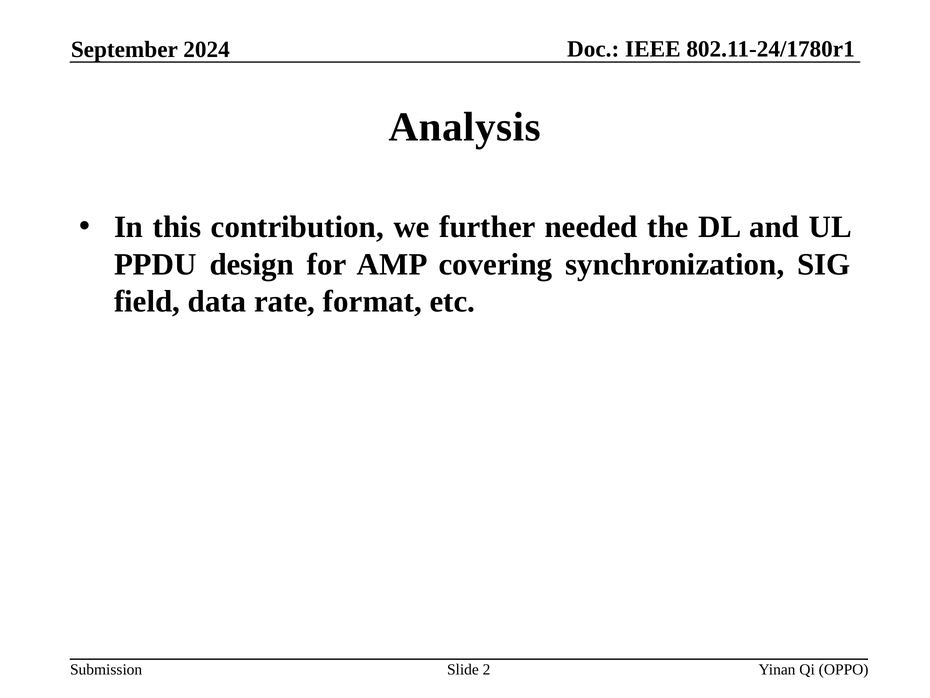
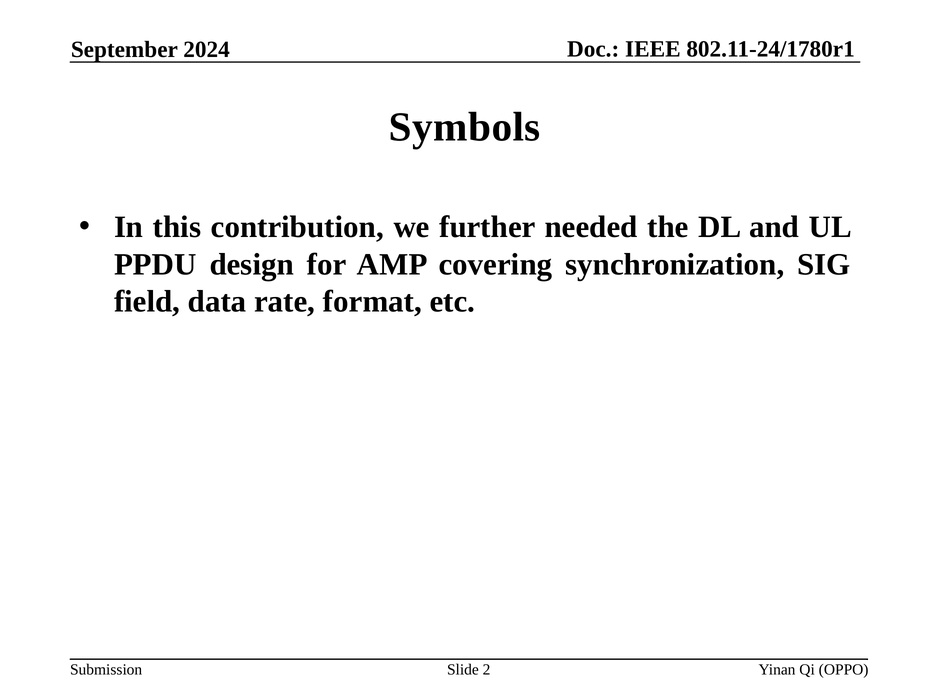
Analysis: Analysis -> Symbols (465, 127)
